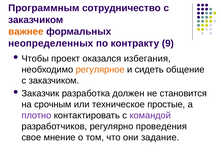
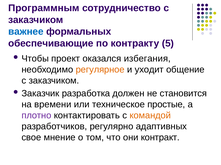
важнее colour: orange -> blue (26, 32)
неопределенных: неопределенных -> обеспечивающие (51, 43)
9: 9 -> 5 (168, 43)
сидеть: сидеть -> уходит (149, 70)
срочным: срочным -> времени (53, 105)
командой colour: purple -> orange (150, 116)
проведения: проведения -> адаптивных (161, 127)
задание: задание -> контракт (160, 138)
